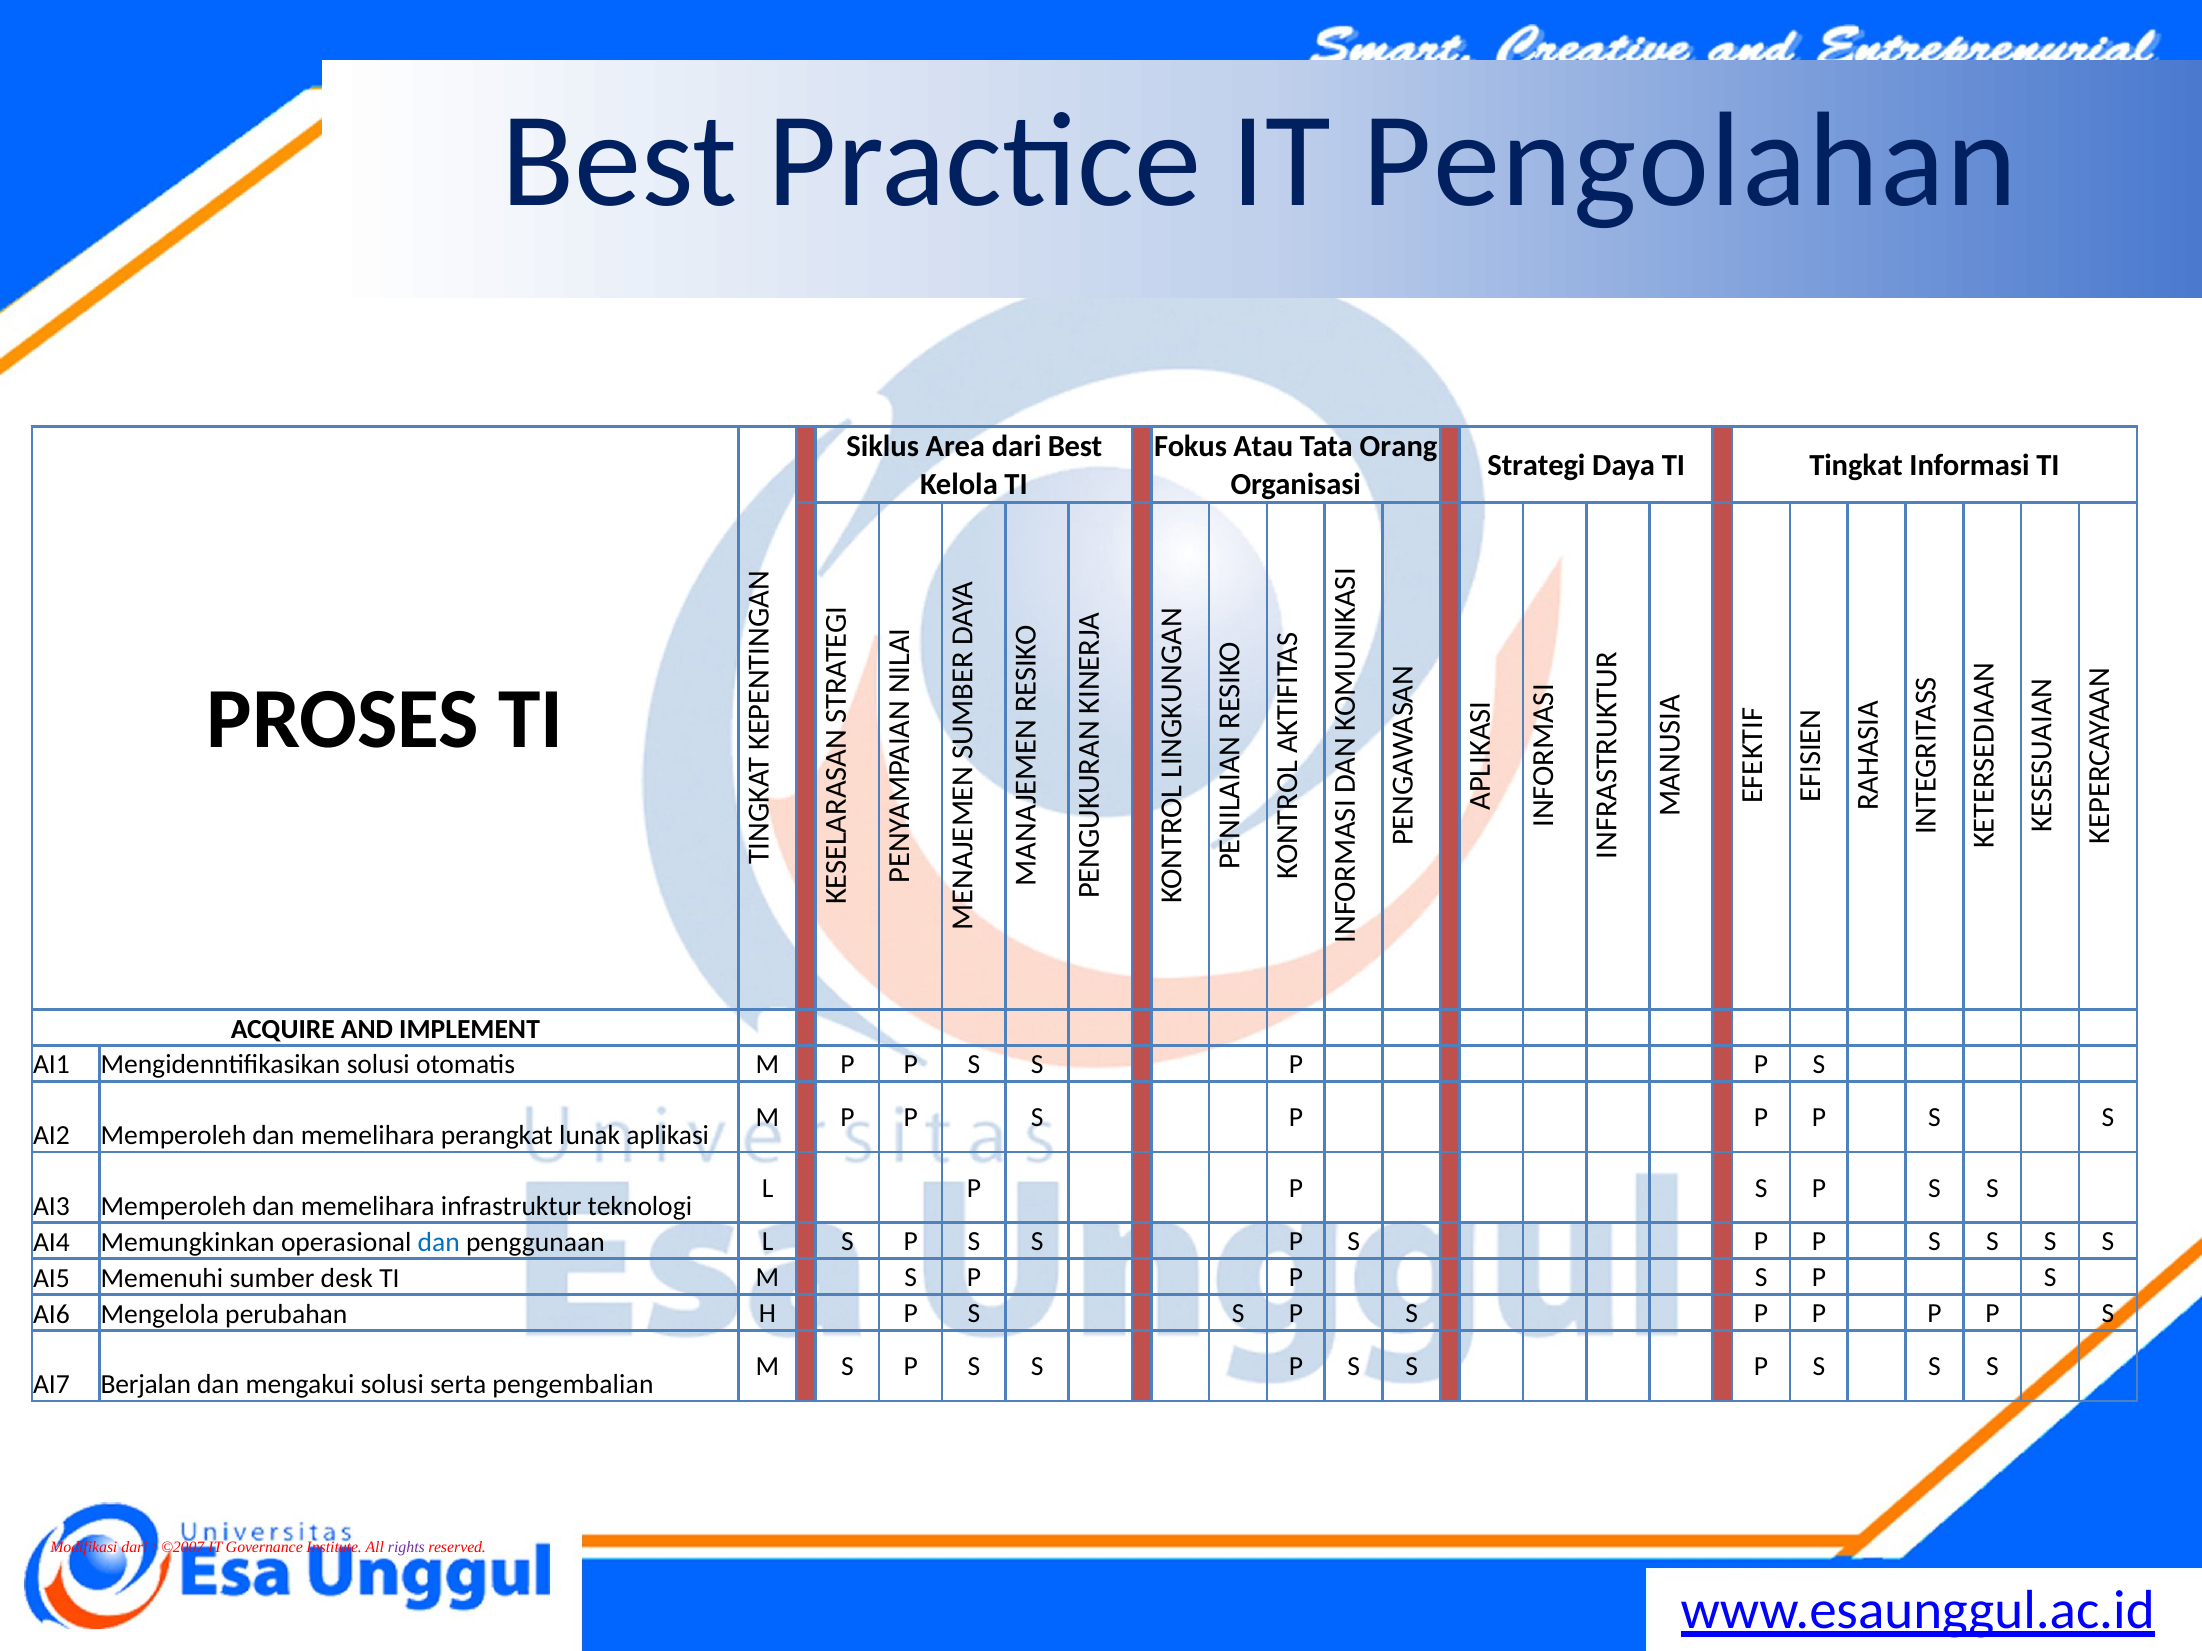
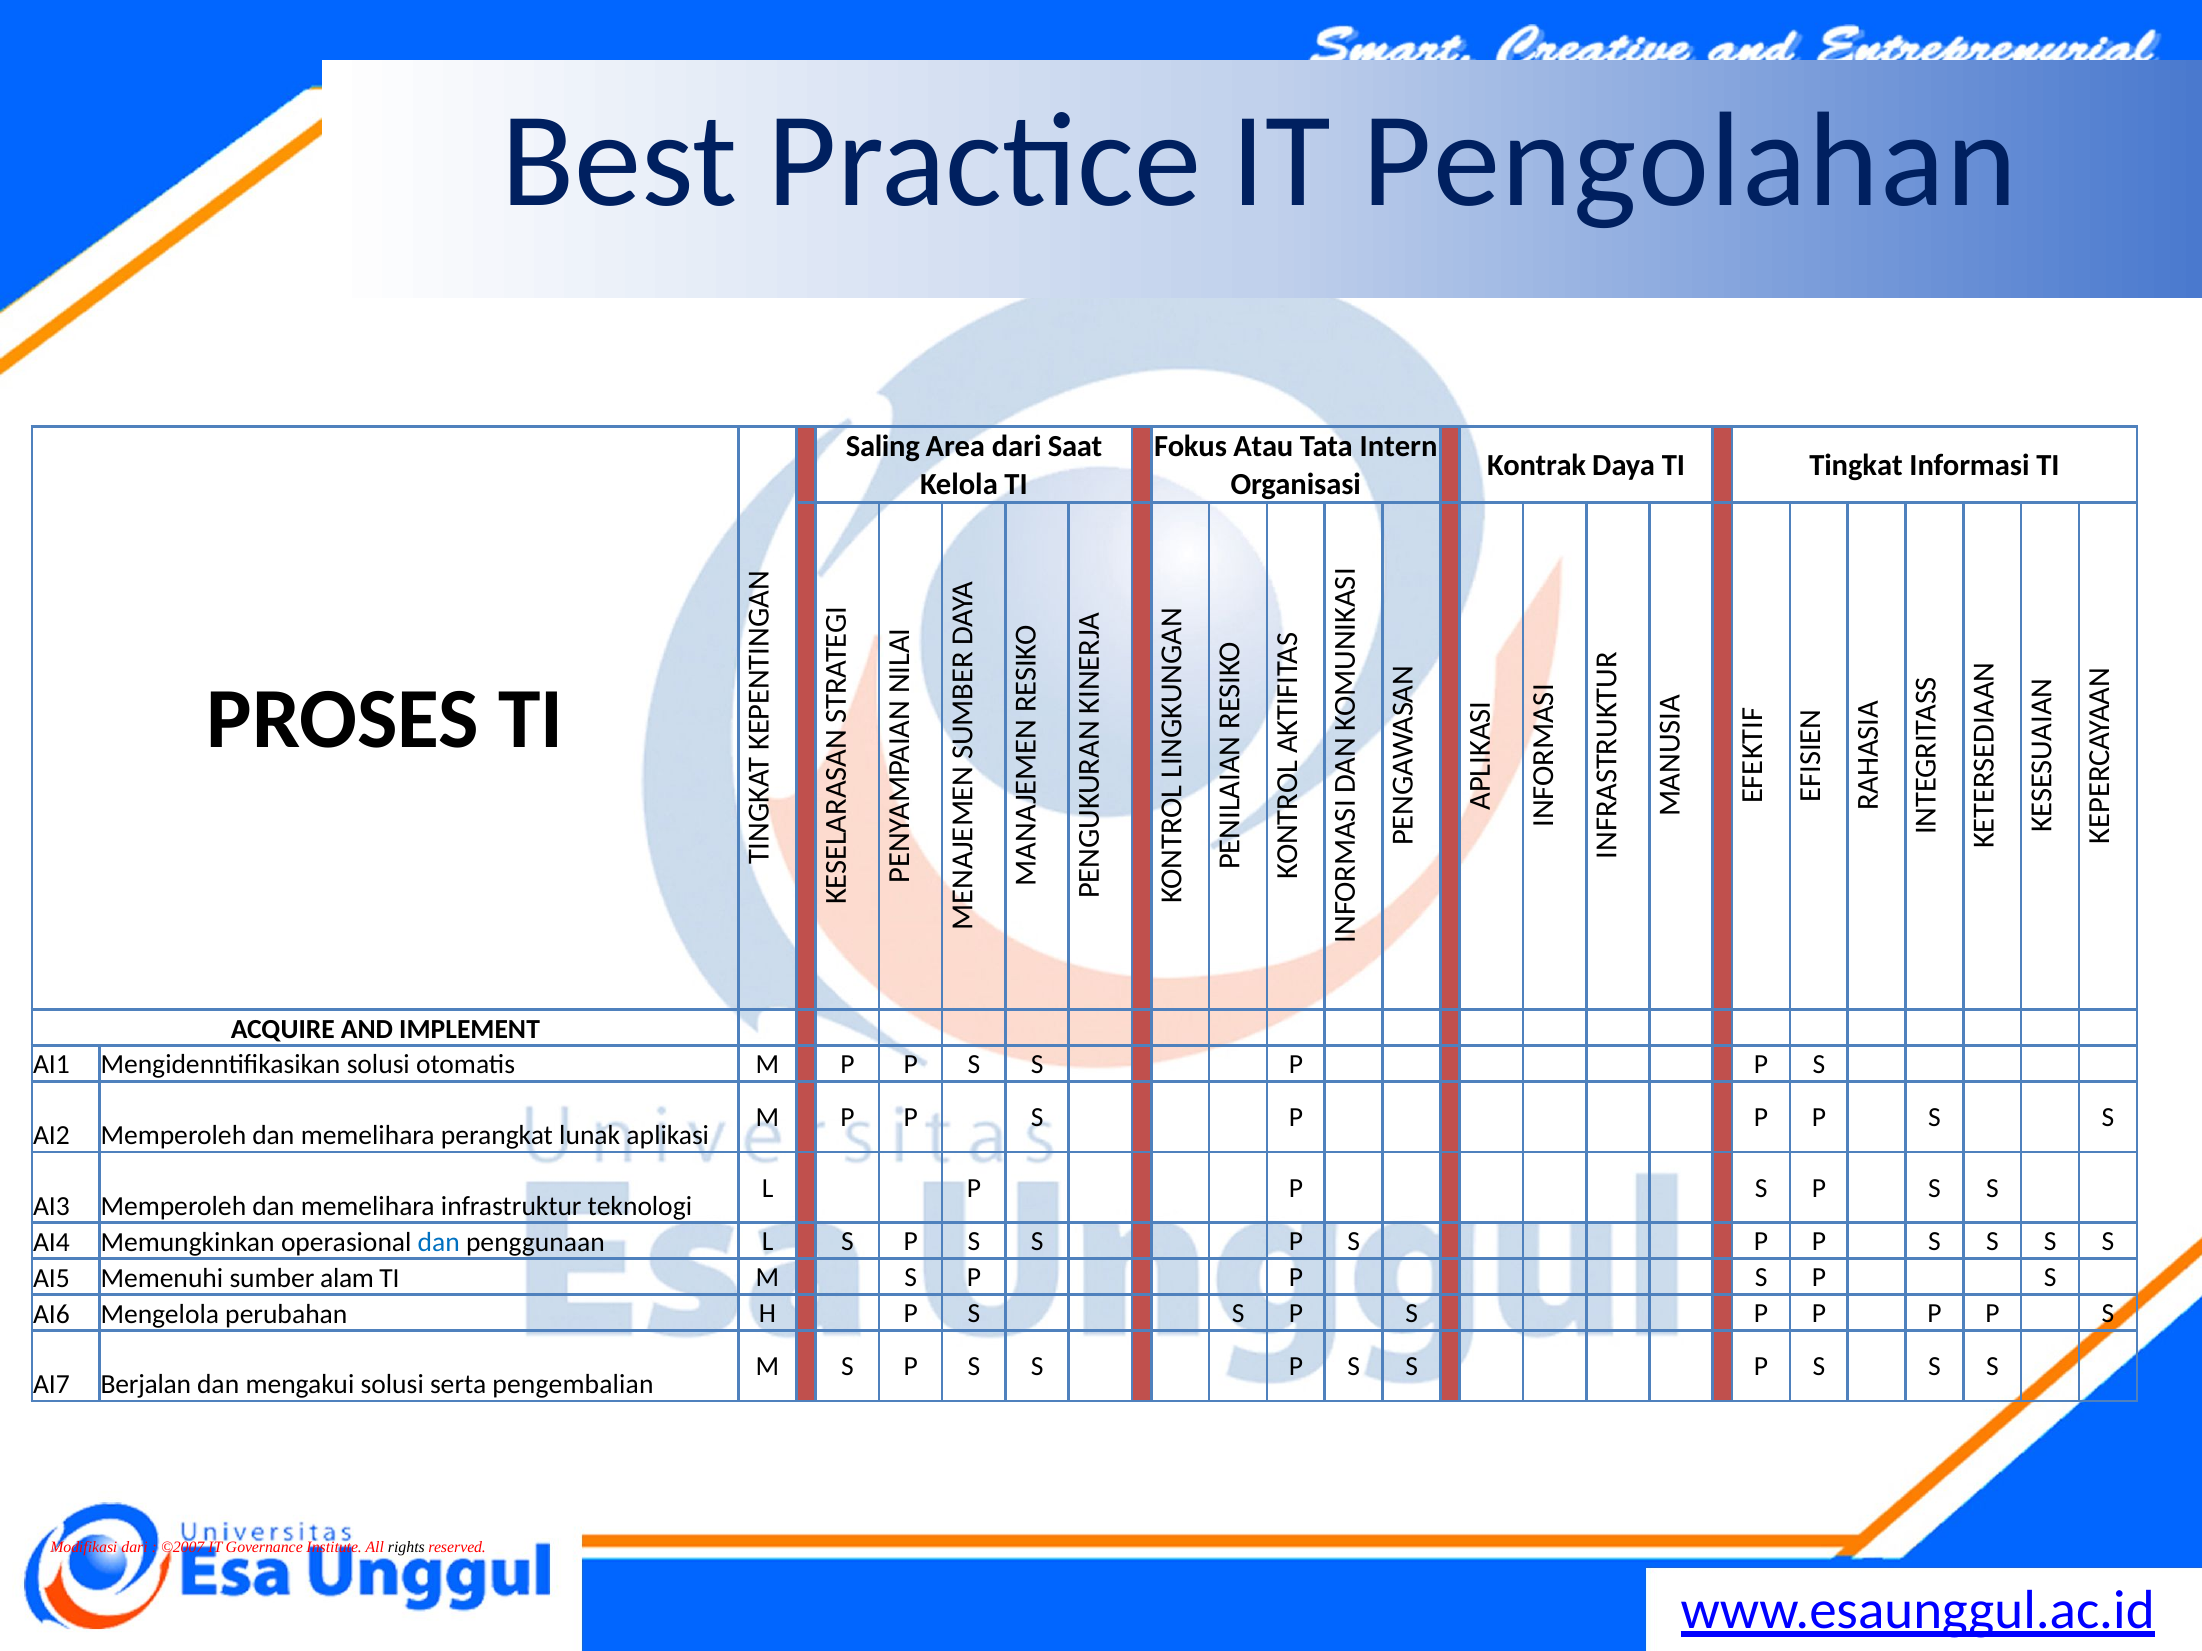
Siklus: Siklus -> Saling (883, 447)
dari Best: Best -> Saat (1075, 447)
Orang: Orang -> Intern (1399, 447)
Strategi: Strategi -> Kontrak (1537, 465)
desk: desk -> alam (347, 1278)
rights colour: purple -> black (406, 1548)
